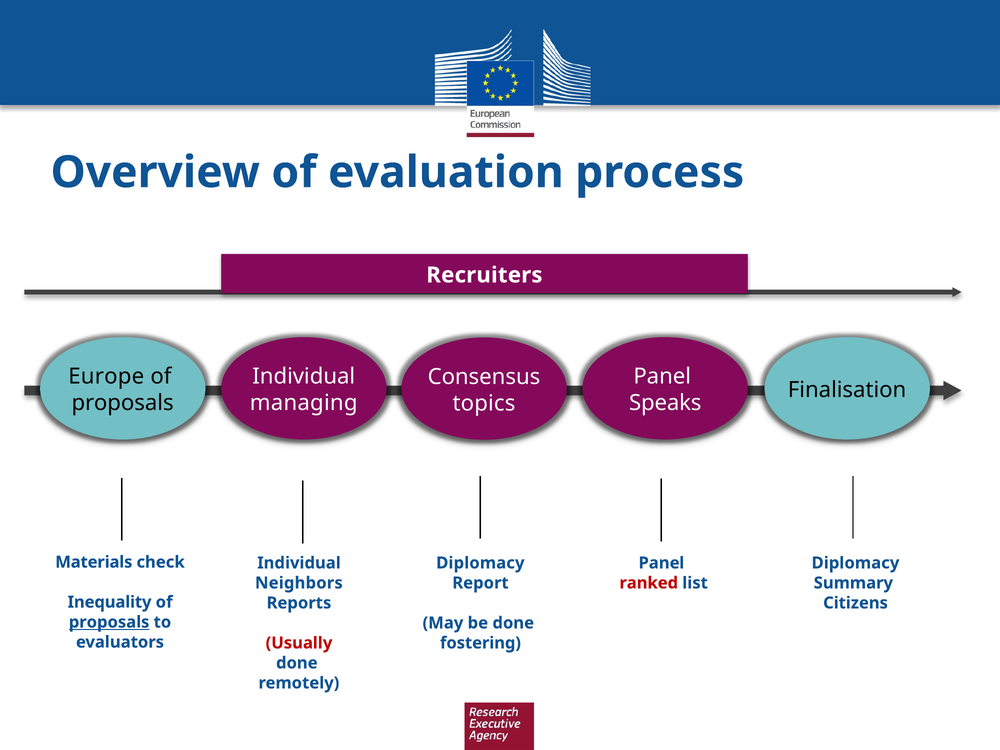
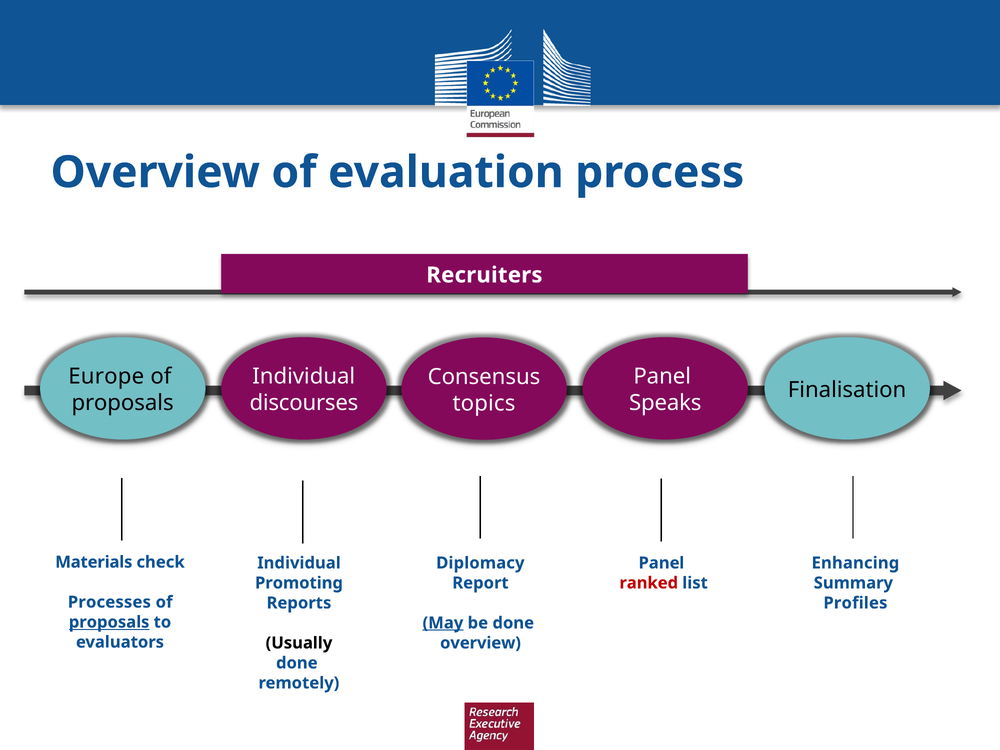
managing: managing -> discourses (304, 403)
Diplomacy: Diplomacy -> Enhancing (855, 563)
Neighbors: Neighbors -> Promoting (299, 583)
Inequality: Inequality -> Processes (109, 602)
Citizens: Citizens -> Profiles (855, 603)
May underline: none -> present (443, 623)
Usually colour: red -> black (299, 643)
fostering: fostering -> overview (481, 643)
